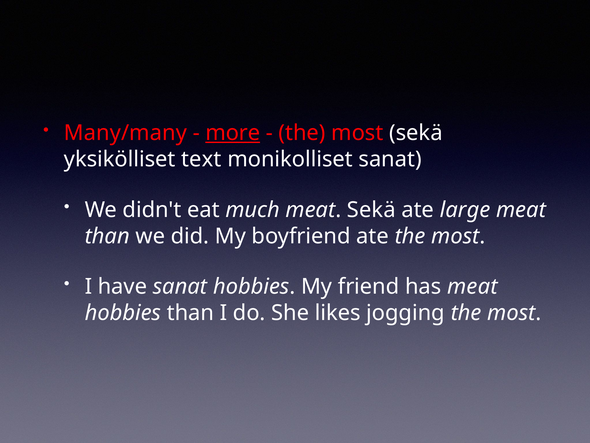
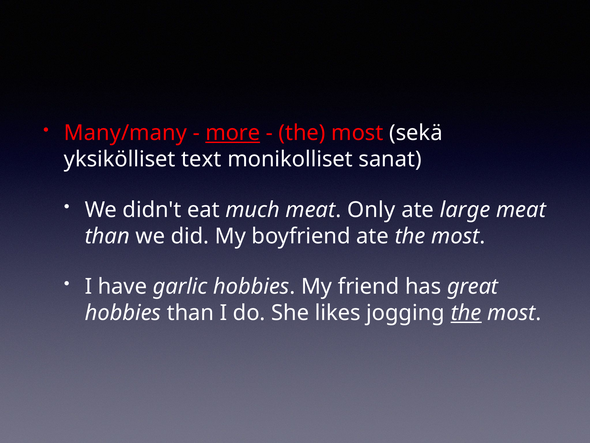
meat Sekä: Sekä -> Only (371, 210)
have sanat: sanat -> garlic (180, 286)
has meat: meat -> great (473, 286)
the underline: none -> present (466, 313)
